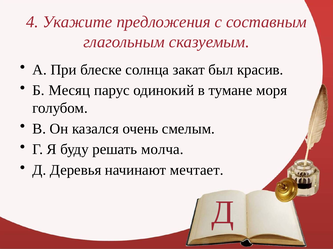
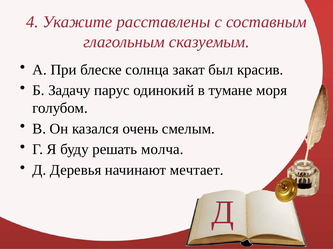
предложения: предложения -> расставлены (163, 22)
Месяц: Месяц -> Задачу (69, 91)
